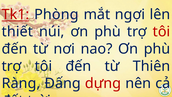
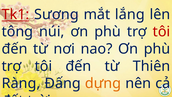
Phòng: Phòng -> Sương (56, 14)
ngợi: ngợi -> lắng (130, 14)
thiết: thiết -> tông (17, 32)
dựng colour: red -> orange (103, 83)
